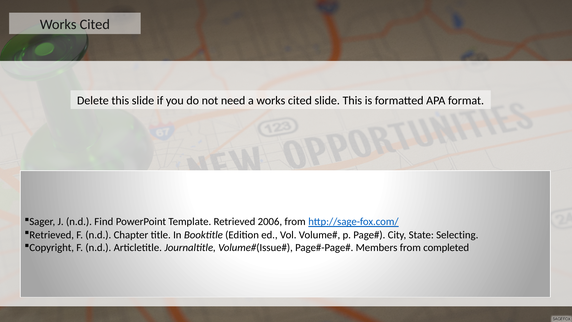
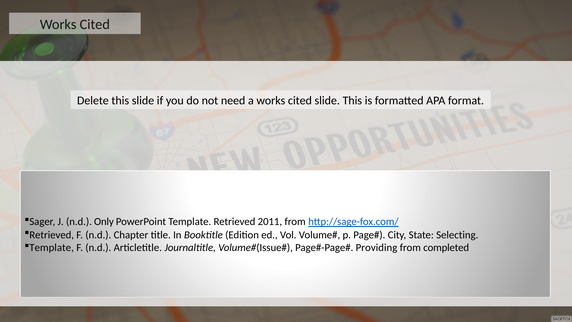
Find: Find -> Only (104, 222)
2006: 2006 -> 2011 (270, 222)
Copyright: Copyright -> Template (52, 248)
Members: Members -> Providing (377, 248)
